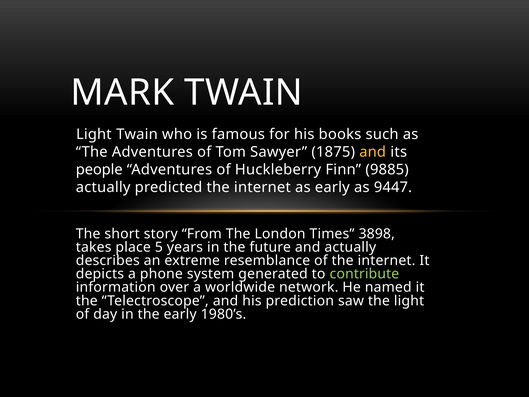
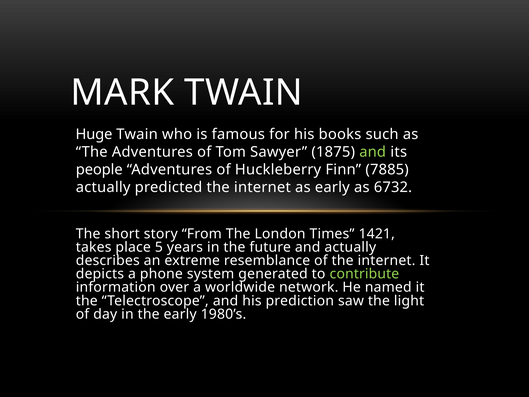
Light: Light -> Huge (94, 134)
and colour: yellow -> light green (373, 152)
9885: 9885 -> 7885 (387, 170)
9447: 9447 -> 6732 (393, 187)
3898: 3898 -> 1421 (377, 234)
